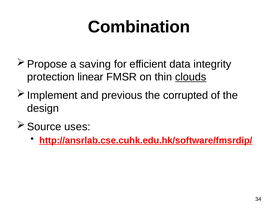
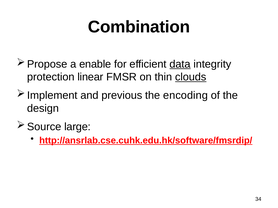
saving: saving -> enable (95, 64)
data underline: none -> present (180, 64)
corrupted: corrupted -> encoding (186, 96)
uses: uses -> large (78, 127)
